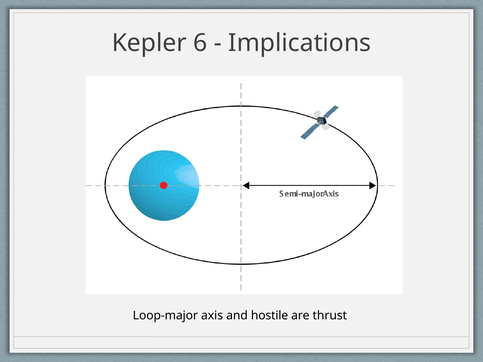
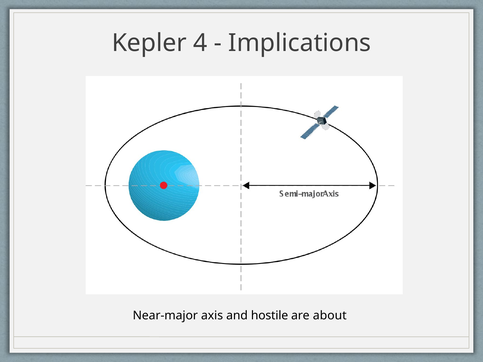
6: 6 -> 4 (200, 43)
Loop-major: Loop-major -> Near-major (165, 316)
thrust: thrust -> about (330, 316)
